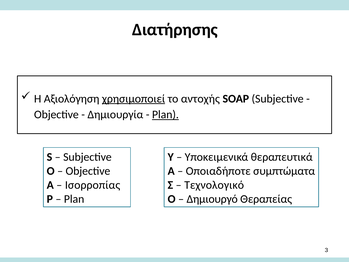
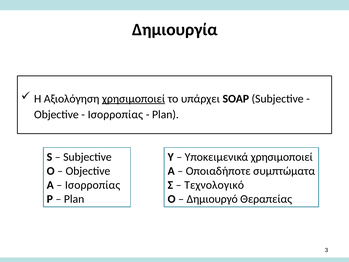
Διατήρησης: Διατήρησης -> Δημιουργία (175, 30)
αντοχής: αντοχής -> υπάρχει (200, 99)
Δημιουργία: Δημιουργία -> Ισορροπίας (115, 115)
Plan underline: present -> none (165, 115)
Υποκειμενικά θεραπευτικά: θεραπευτικά -> χρησιμοποιεί (282, 157)
